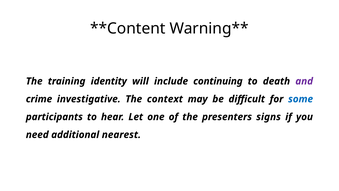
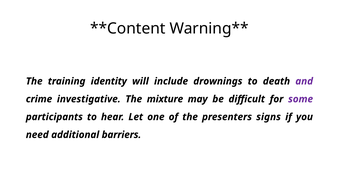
continuing: continuing -> drownings (218, 81)
context: context -> mixture (165, 99)
some colour: blue -> purple (301, 99)
nearest: nearest -> barriers (121, 135)
